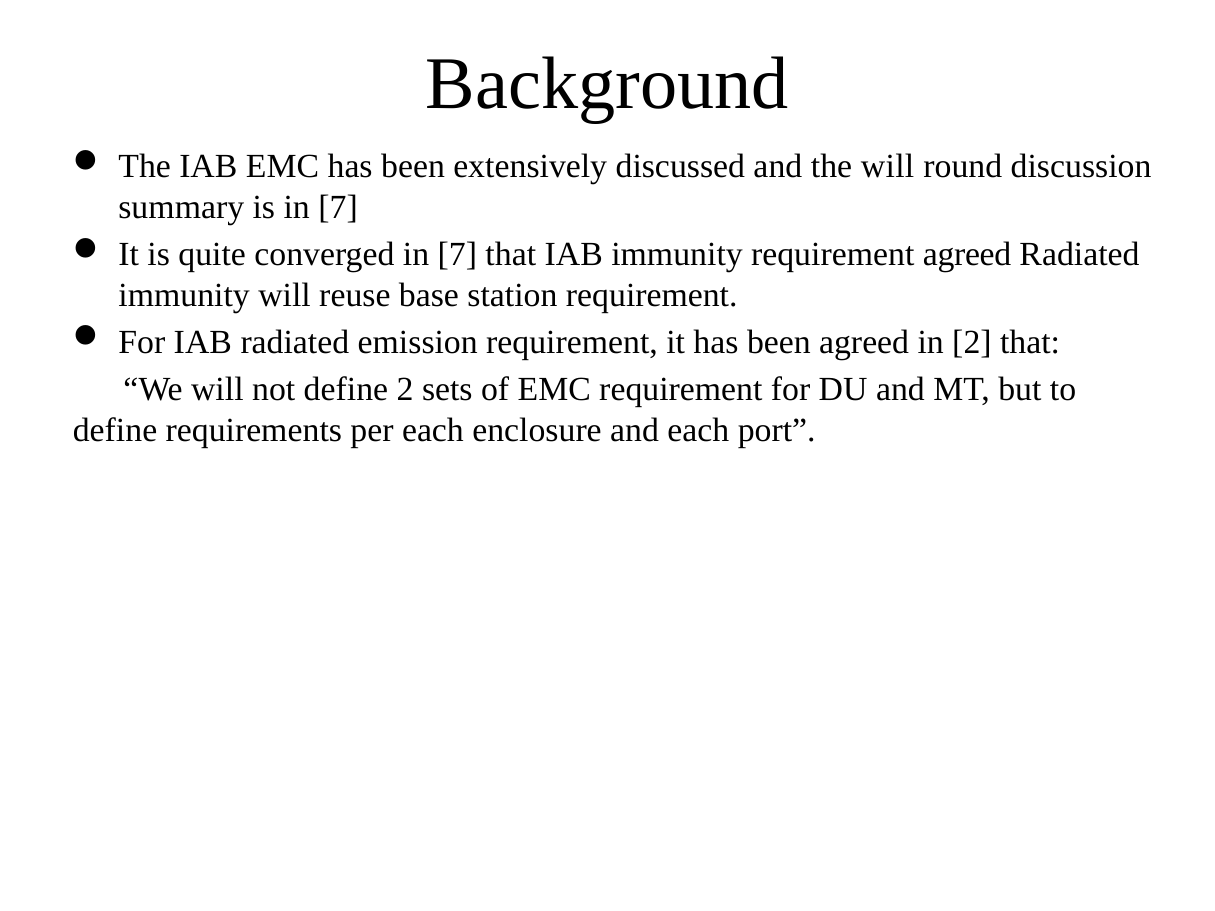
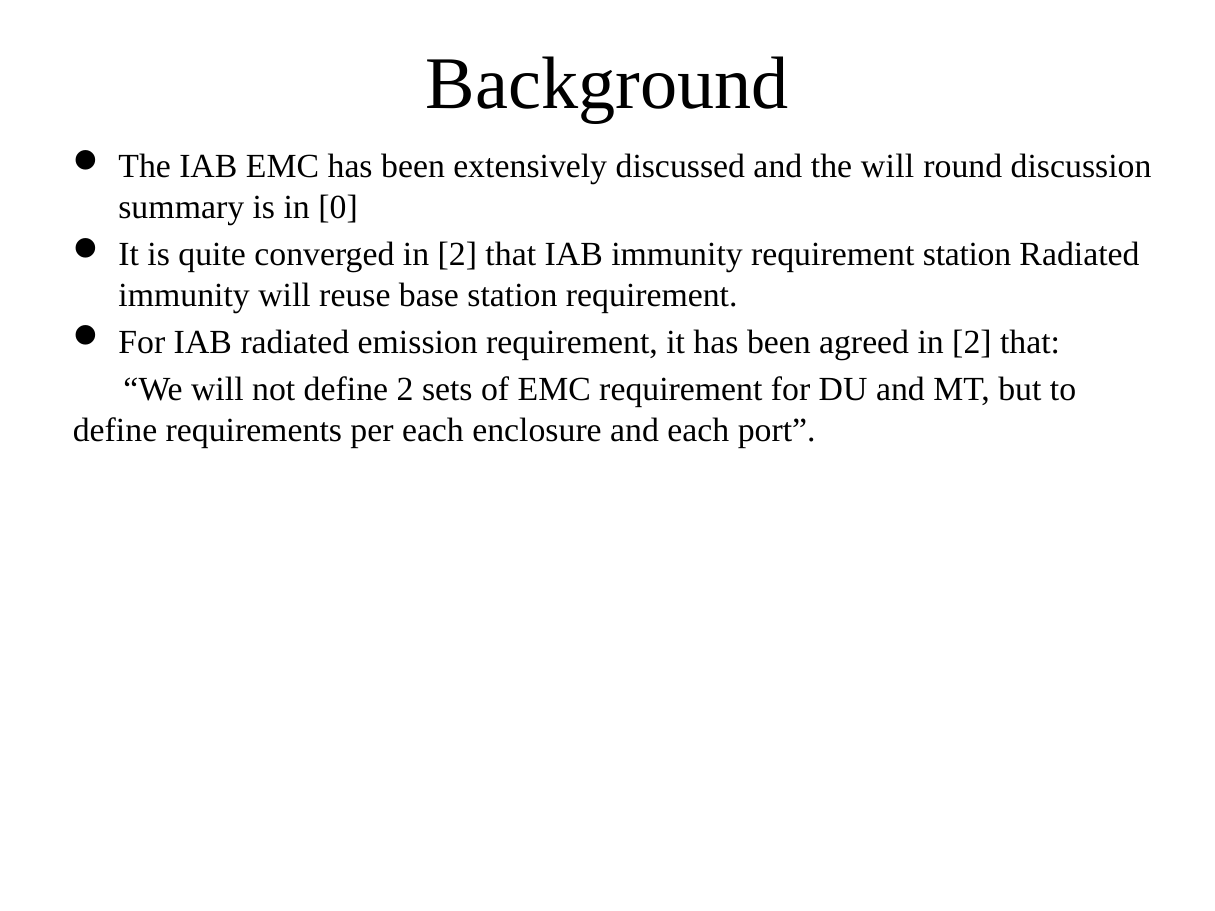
is in 7: 7 -> 0 (338, 207)
converged in 7: 7 -> 2 (457, 254)
requirement agreed: agreed -> station (967, 254)
